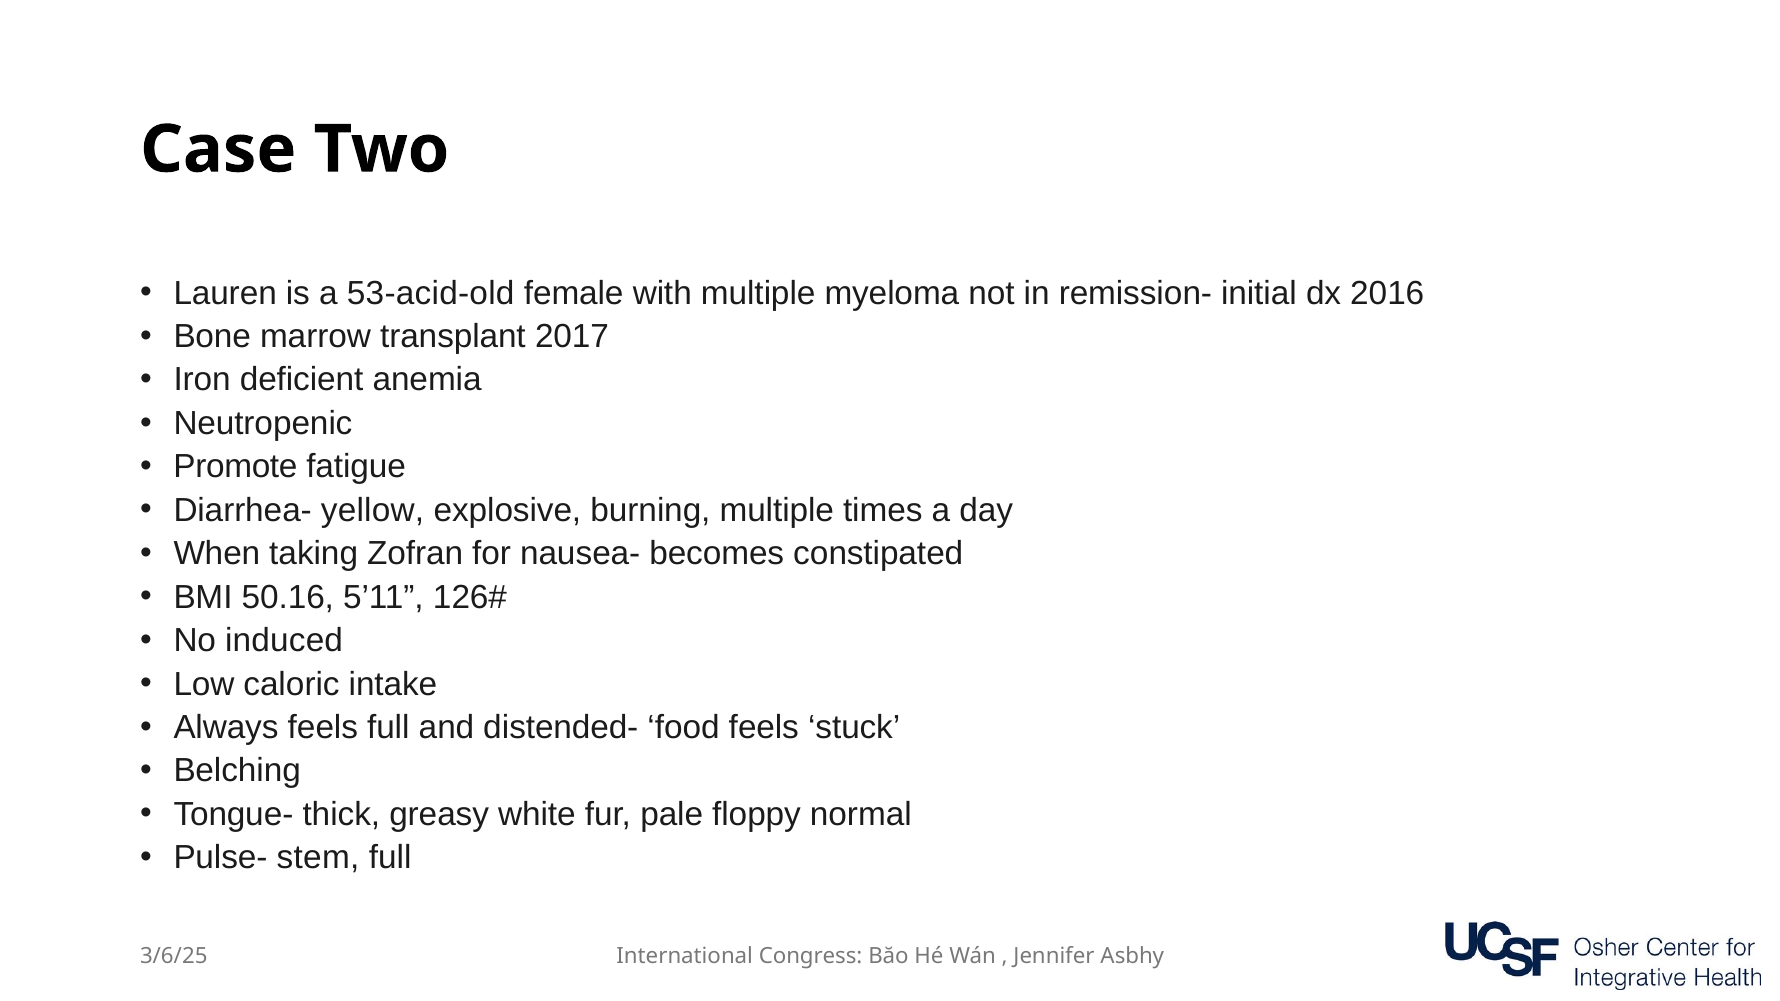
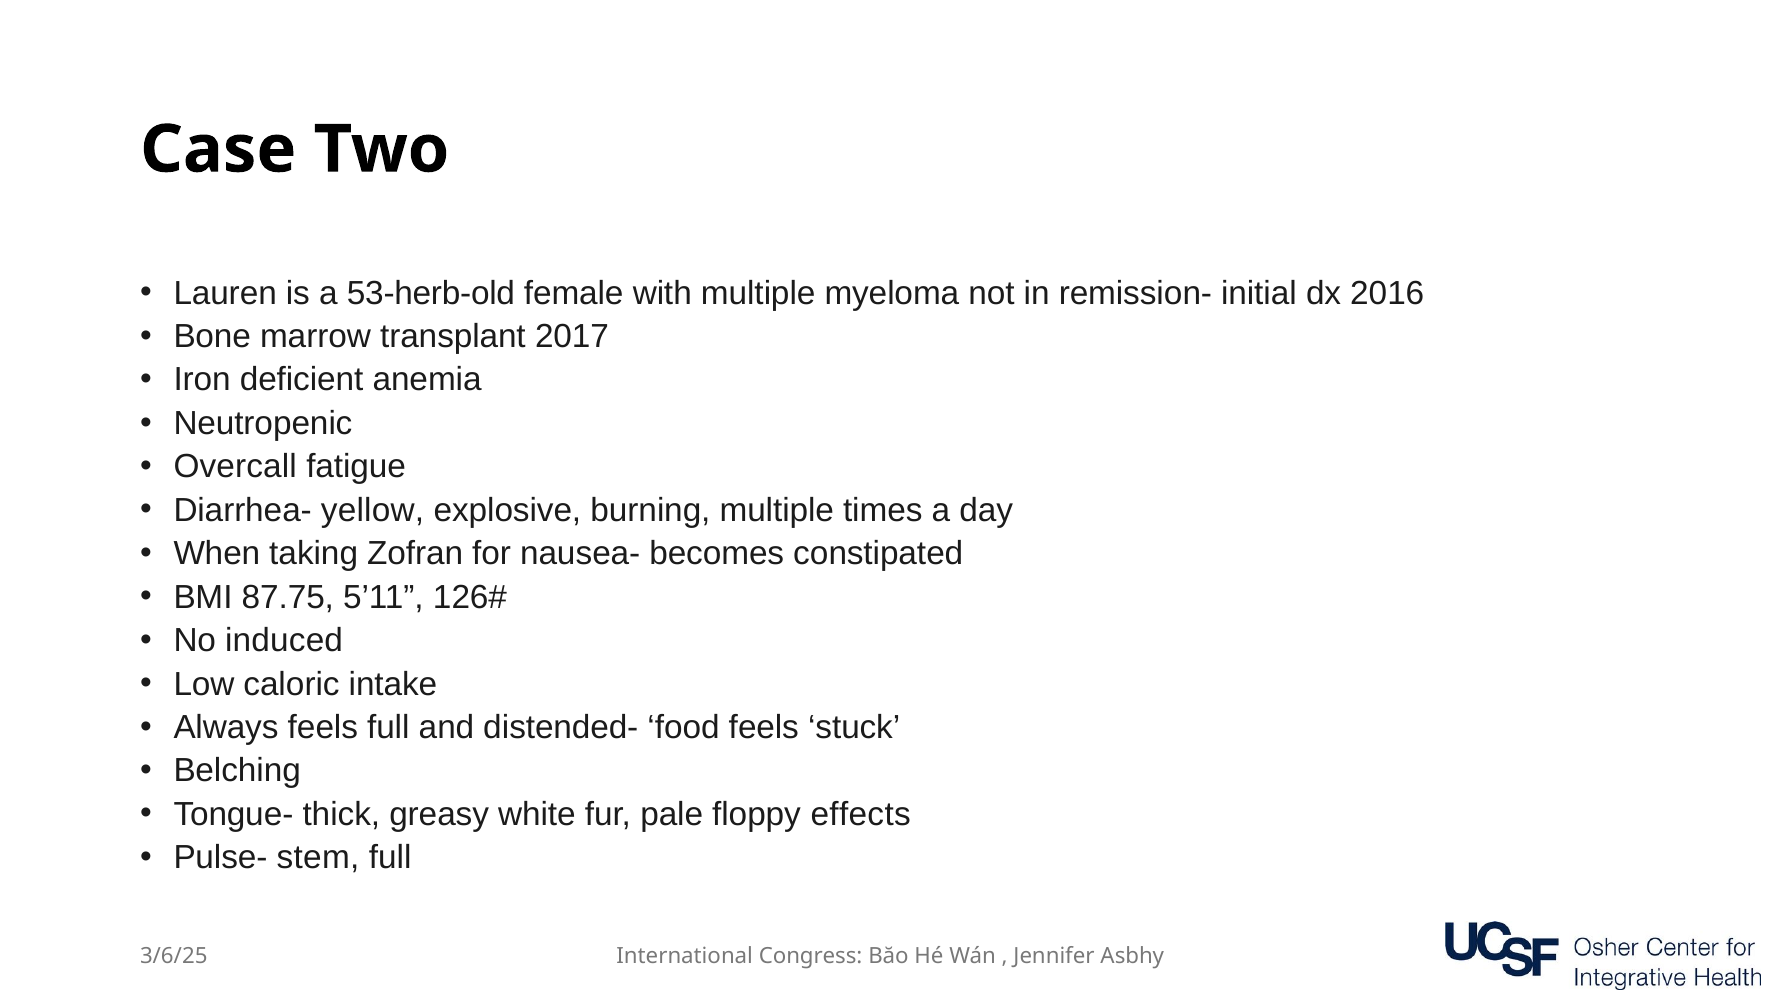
53-acid-old: 53-acid-old -> 53-herb-old (431, 293)
Promote: Promote -> Overcall (235, 467)
50.16: 50.16 -> 87.75 (288, 597)
normal: normal -> effects (861, 815)
